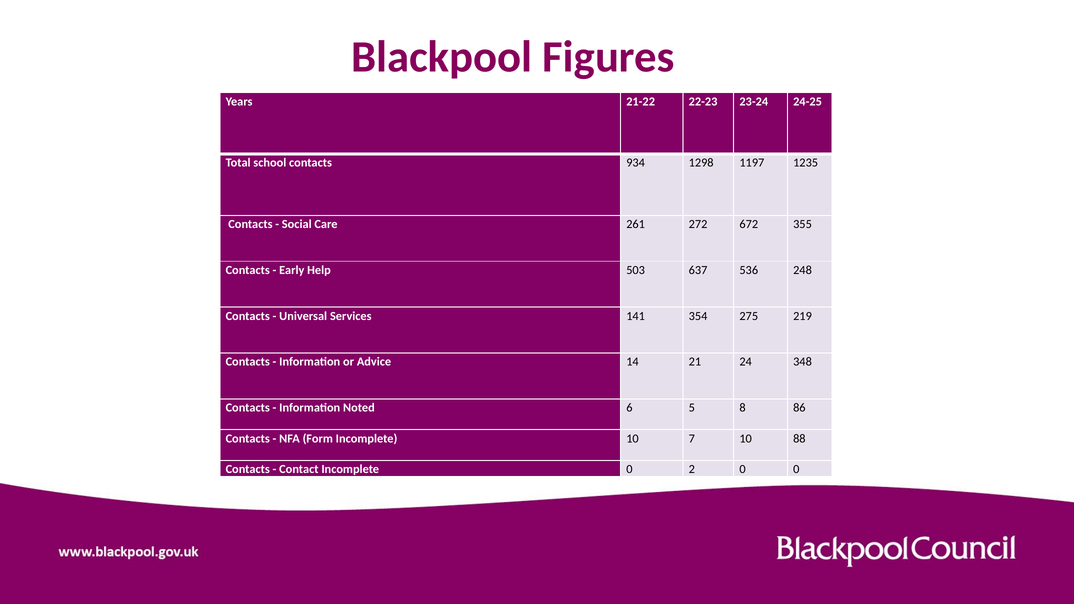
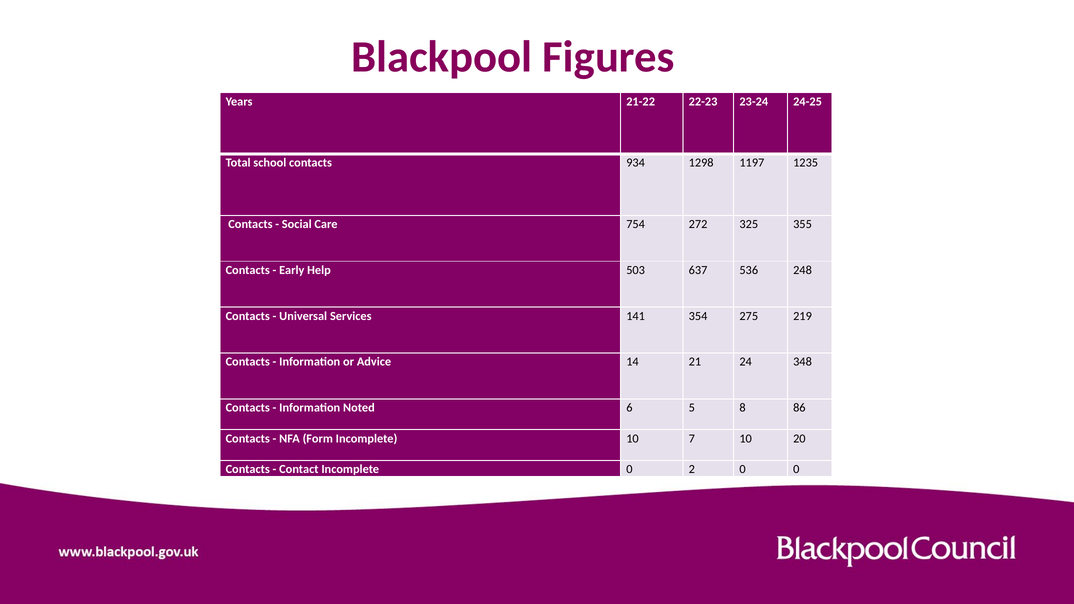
261: 261 -> 754 (636, 224)
672: 672 -> 325 (749, 224)
88: 88 -> 20 (799, 439)
